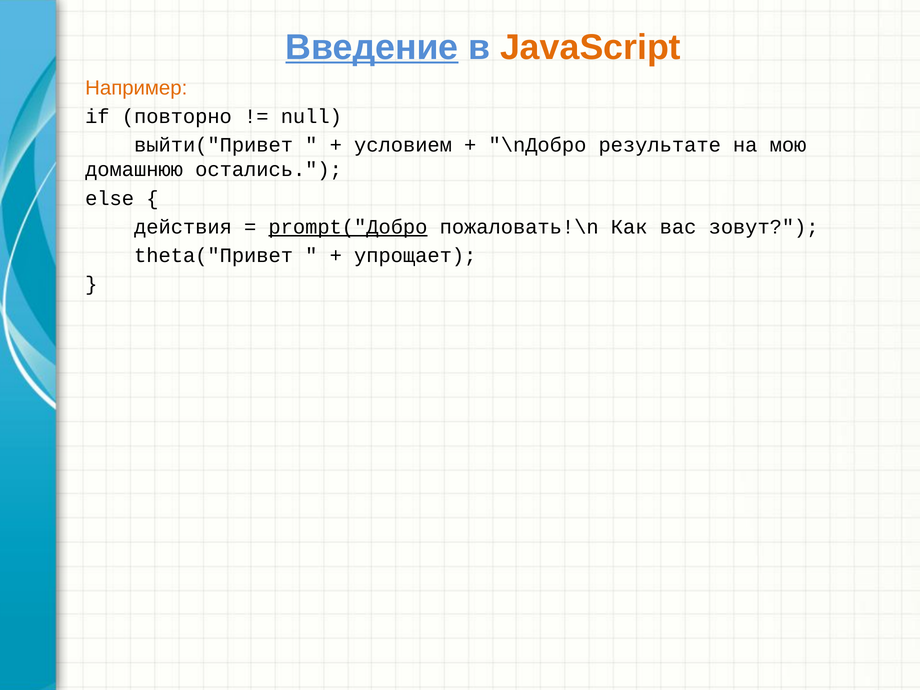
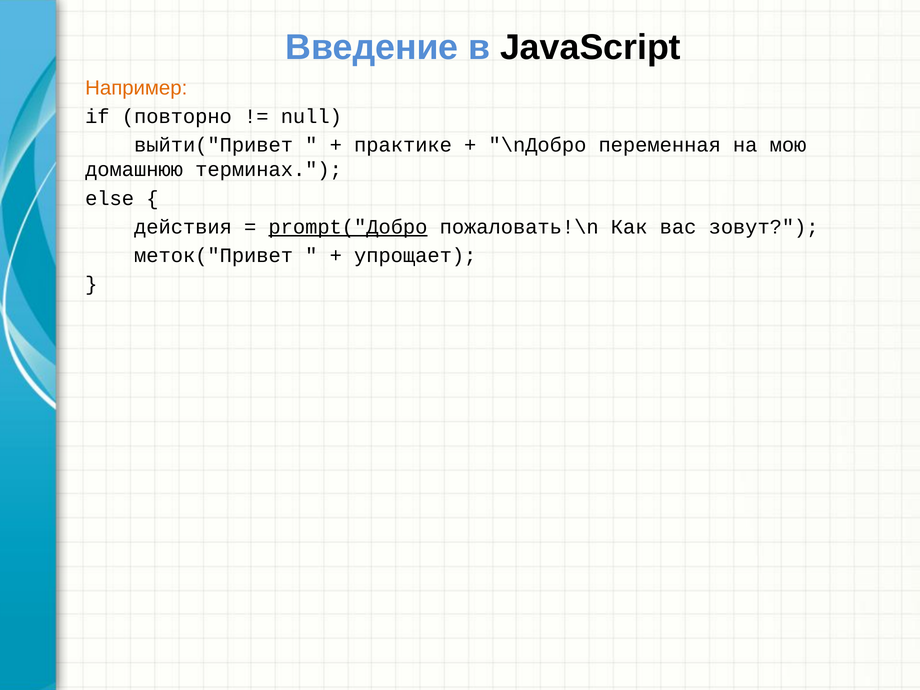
Введение underline: present -> none (372, 47)
JavaScript colour: orange -> black (590, 47)
условием: условием -> практике (403, 145)
результате: результате -> переменная (660, 145)
остались: остались -> терминах (269, 170)
theta("Привет: theta("Привет -> меток("Привет (214, 256)
